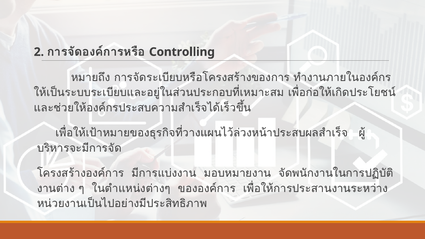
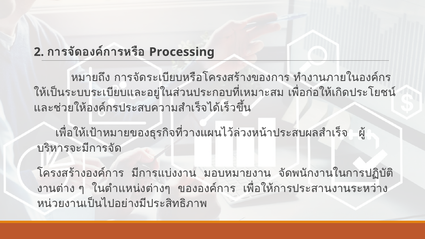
Controlling: Controlling -> Processing (182, 52)
